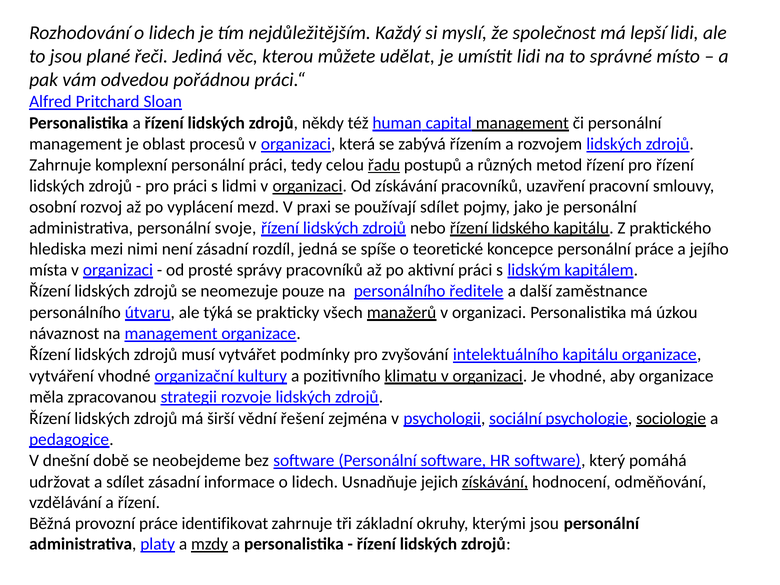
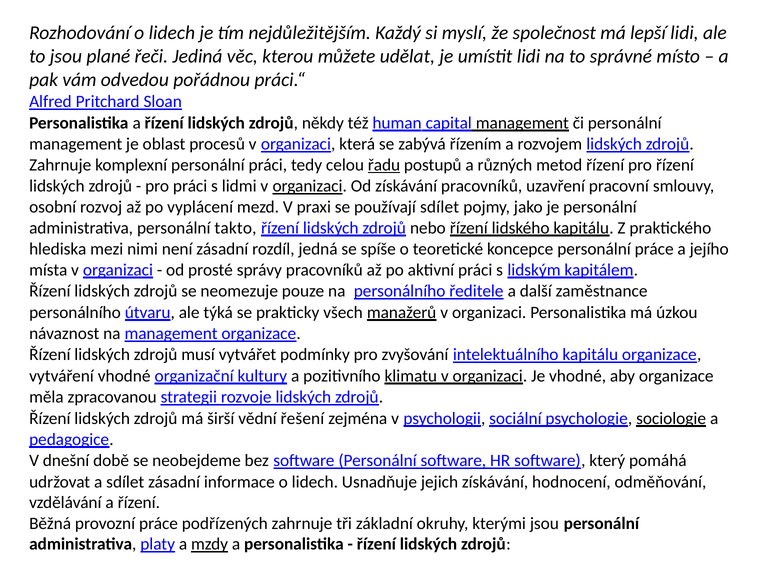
svoje: svoje -> takto (236, 228)
získávání underline: present -> none (495, 482)
identifikovat: identifikovat -> podřízených (225, 523)
